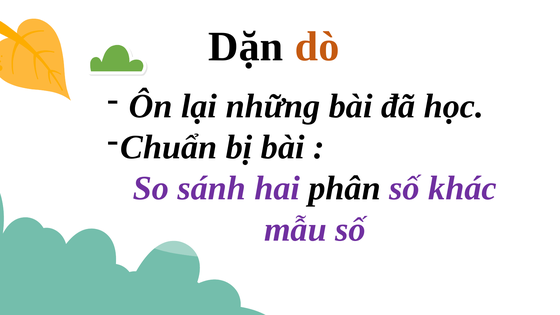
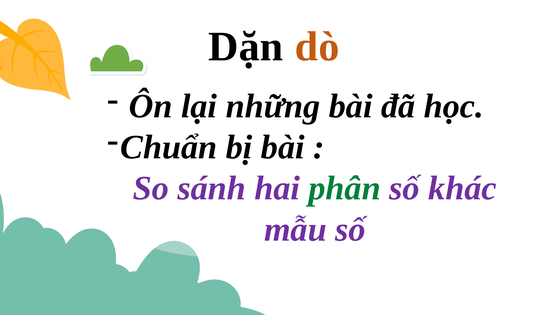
phân colour: black -> green (345, 188)
